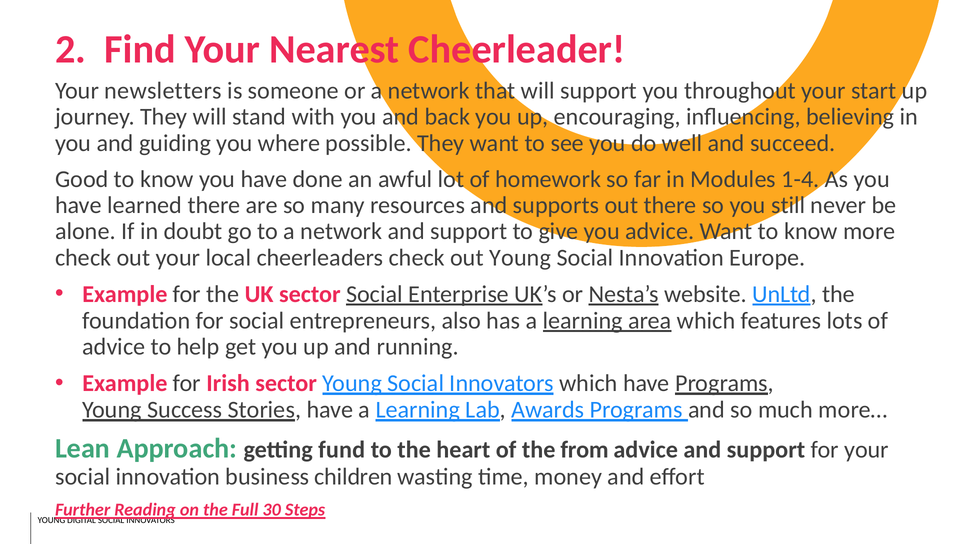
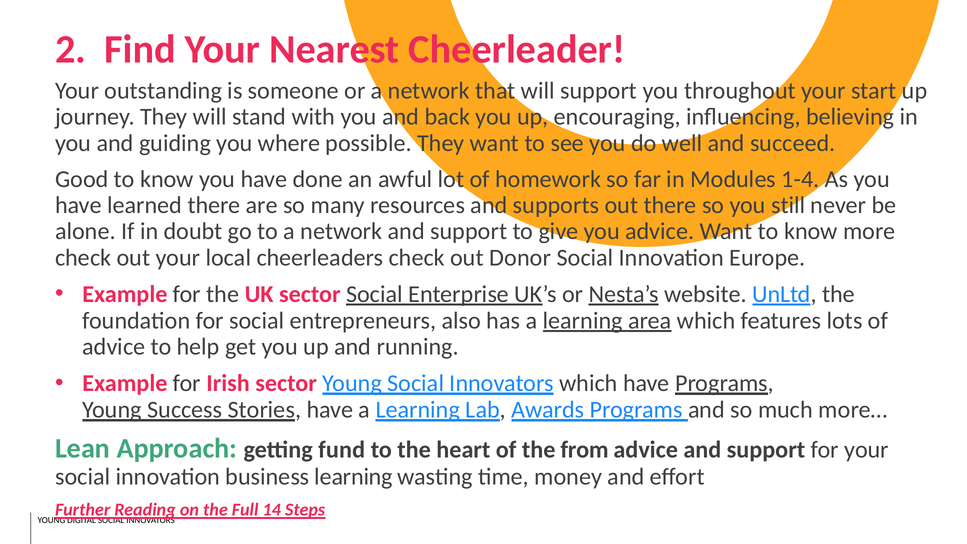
newsletters: newsletters -> outstanding (163, 91)
out Young: Young -> Donor (520, 258)
business children: children -> learning (354, 477)
30: 30 -> 14 (272, 510)
